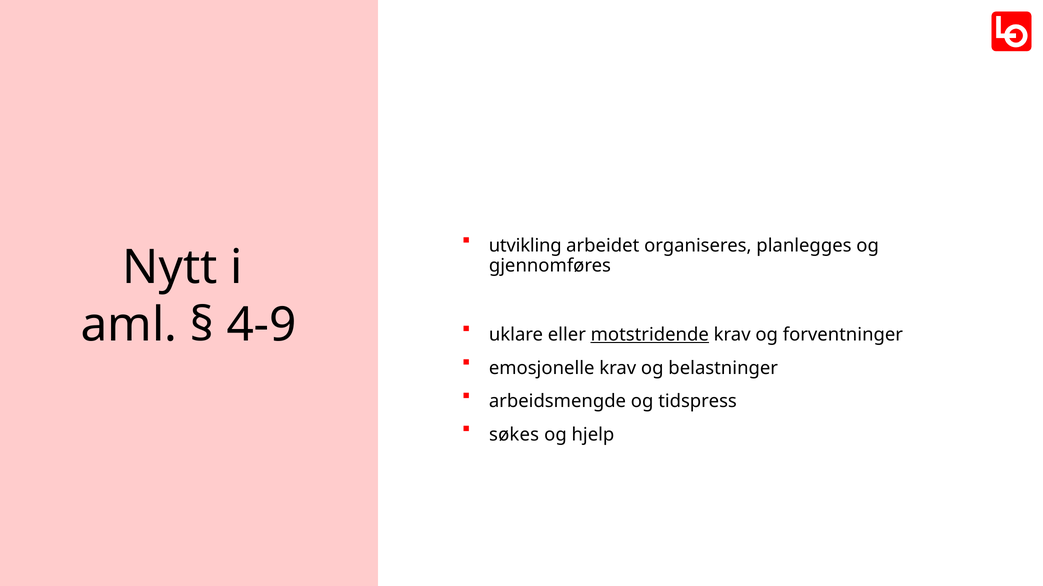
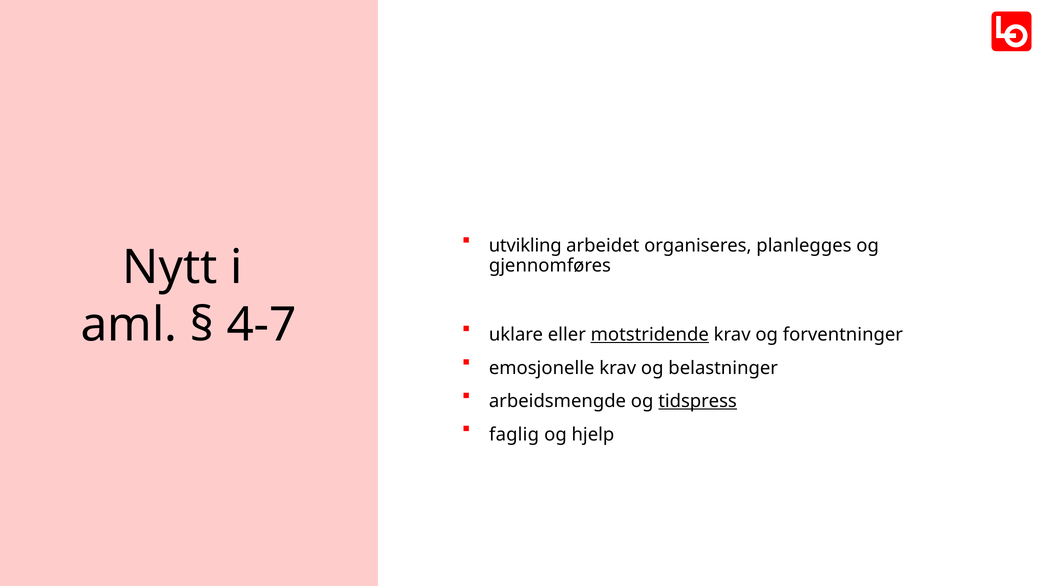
4-9: 4-9 -> 4-7 (262, 325)
tidspress underline: none -> present (698, 402)
søkes: søkes -> faglig (514, 435)
